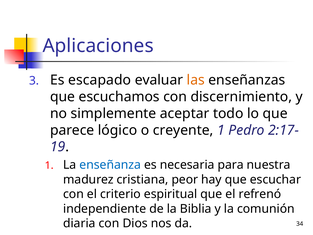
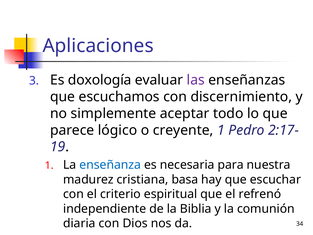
escapado: escapado -> doxología (100, 80)
las colour: orange -> purple (196, 80)
peor: peor -> basa (185, 179)
